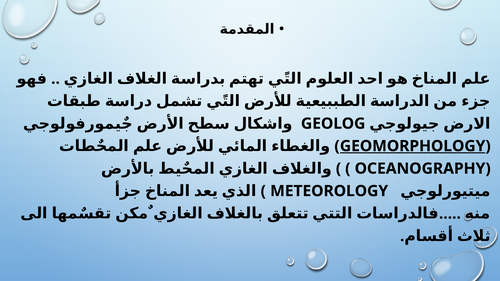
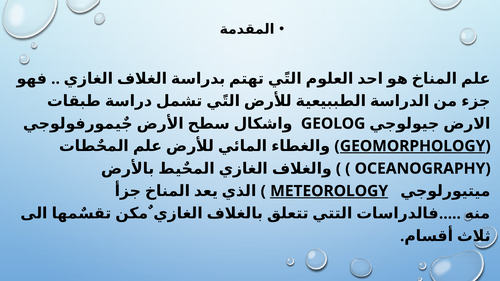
METEOROLOGY underline: none -> present (329, 191)
